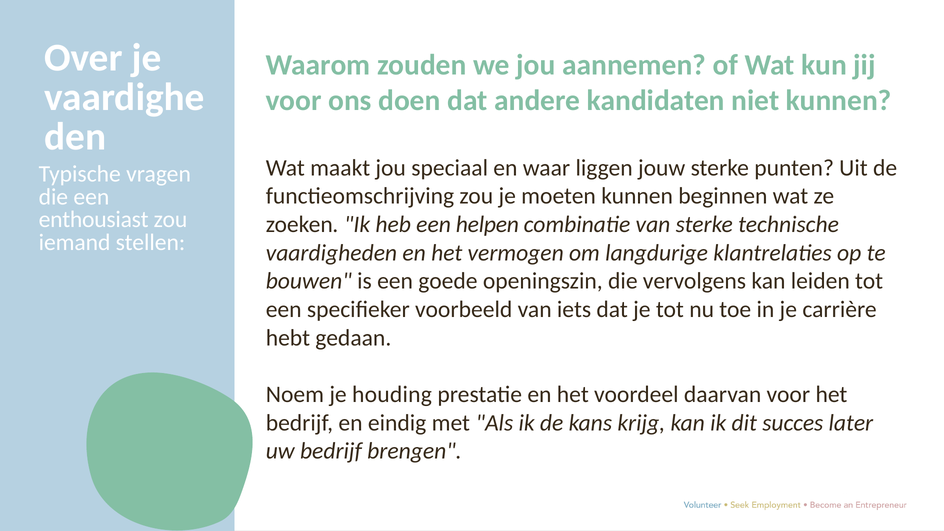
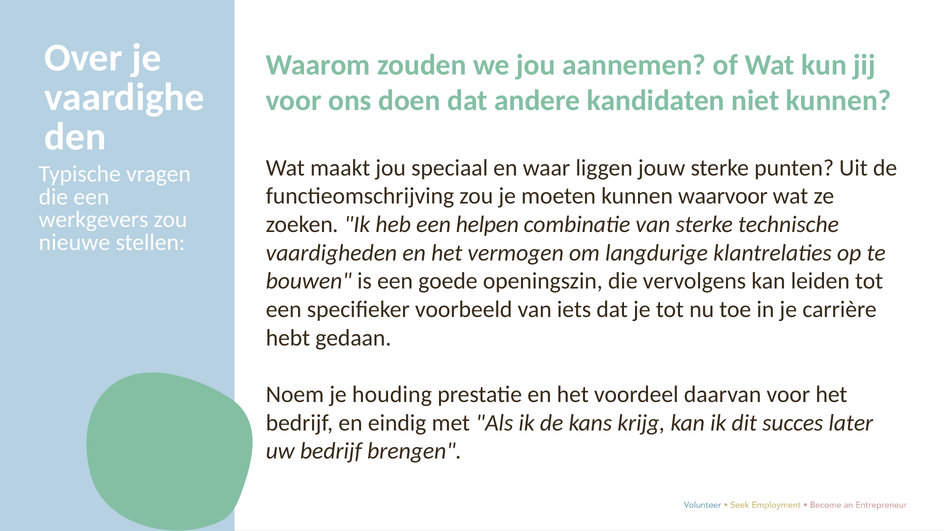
beginnen: beginnen -> waarvoor (723, 196)
enthousiast: enthousiast -> werkgevers (94, 220)
iemand: iemand -> nieuwe (74, 242)
